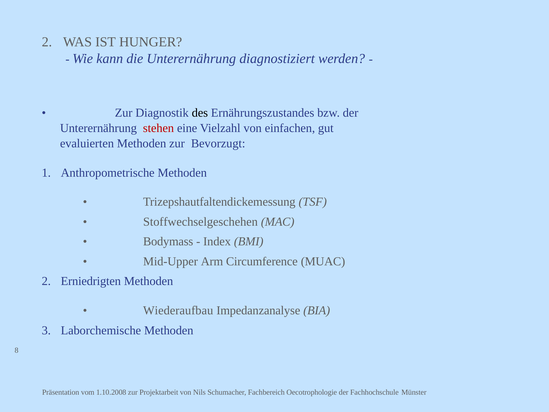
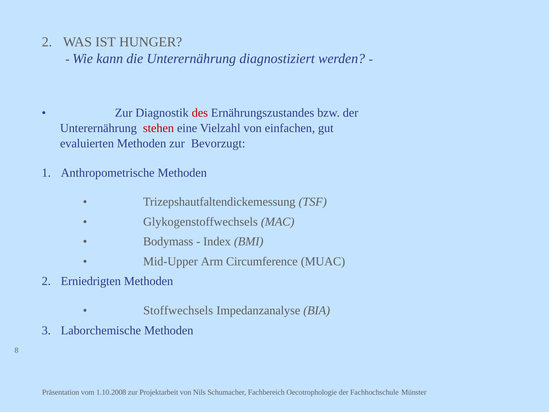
des colour: black -> red (200, 113)
Stoffwechselgeschehen: Stoffwechselgeschehen -> Glykogenstoffwechsels (200, 222)
Wiederaufbau: Wiederaufbau -> Stoffwechsels (178, 310)
